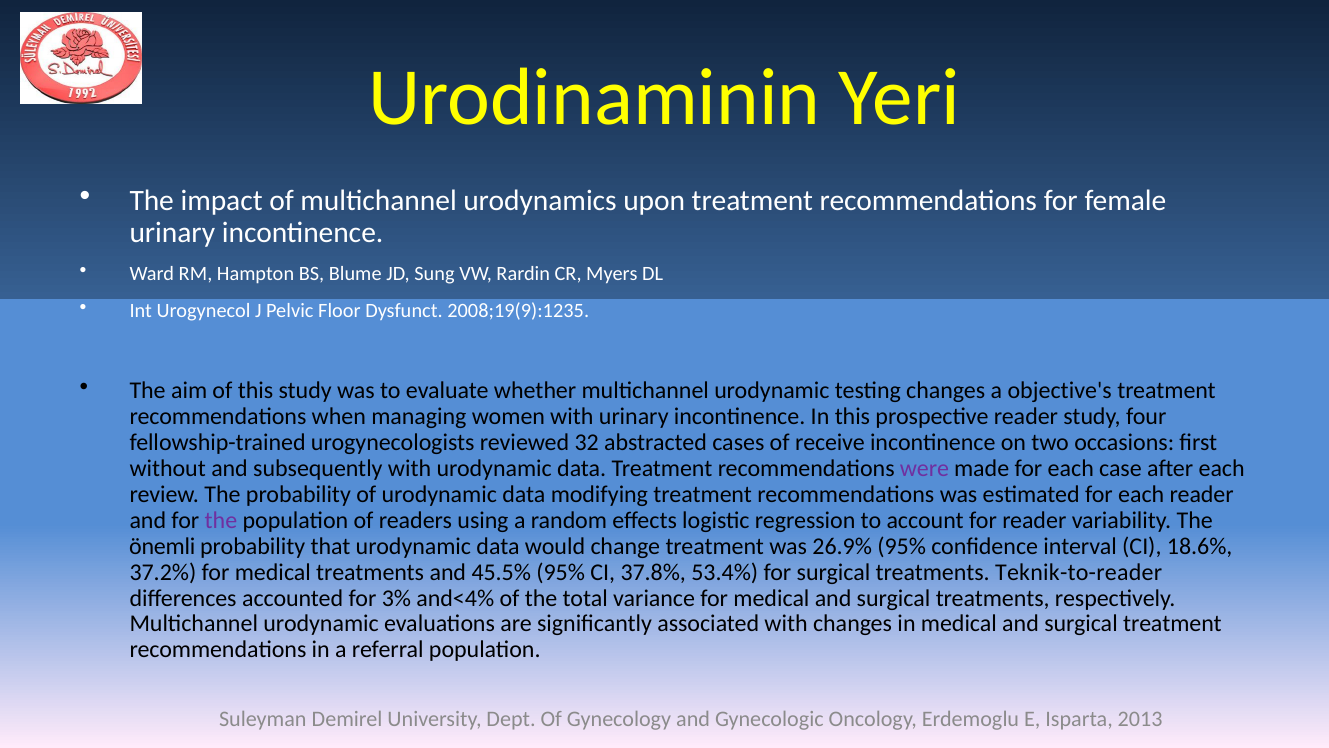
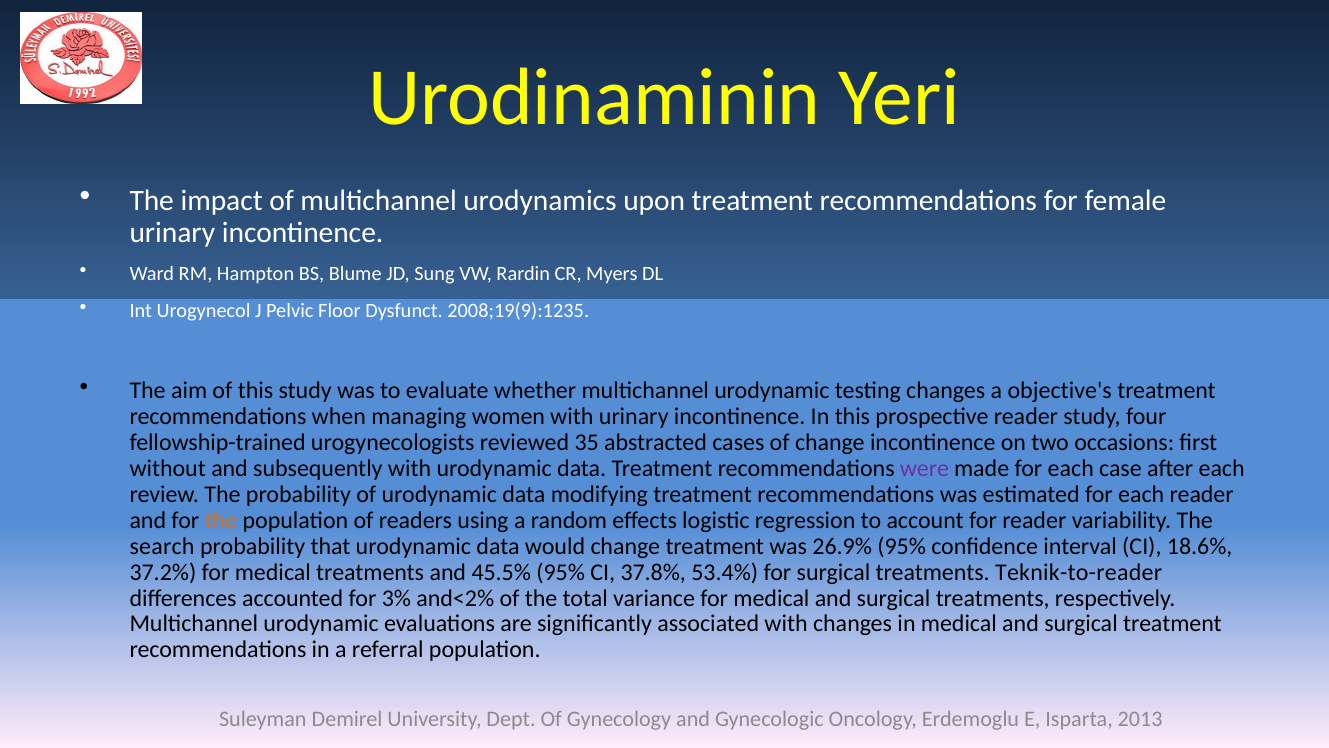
32: 32 -> 35 (587, 442)
of receive: receive -> change (830, 442)
the colour: purple -> orange (221, 520)
önemli: önemli -> search (162, 546)
and<4%: and<4% -> and<2% (455, 598)
